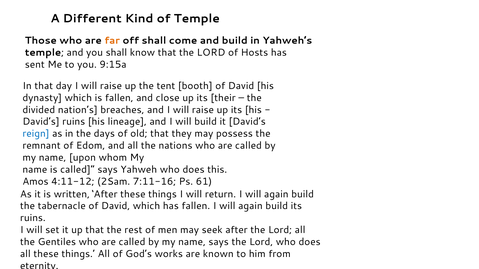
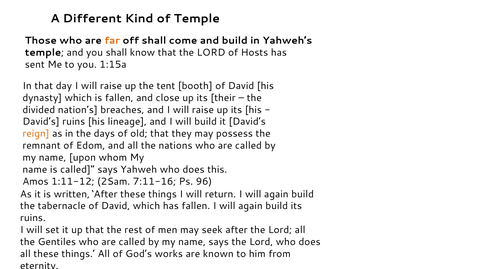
9:15a: 9:15a -> 1:15a (113, 65)
reign colour: blue -> orange (36, 134)
4:11-12: 4:11-12 -> 1:11-12 (73, 182)
61: 61 -> 96 (204, 182)
